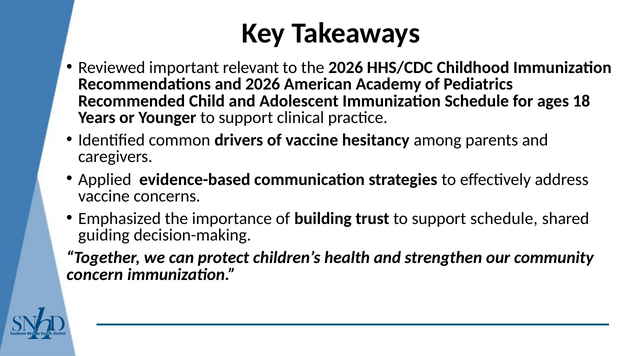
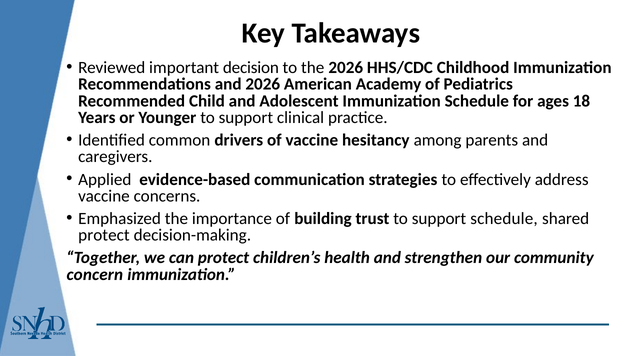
relevant: relevant -> decision (251, 68)
guiding: guiding -> protect (104, 235)
